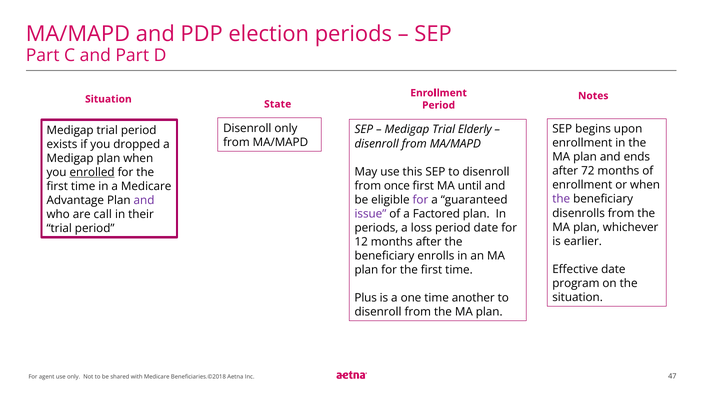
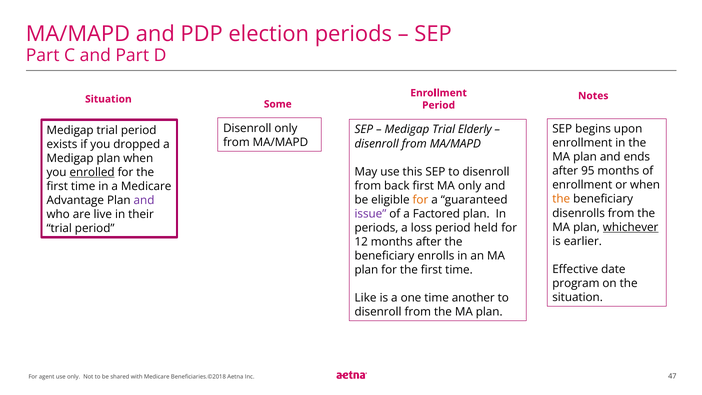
State: State -> Some (278, 104)
72: 72 -> 95 (588, 171)
once: once -> back (397, 186)
MA until: until -> only (470, 186)
the colour: purple -> orange (561, 199)
for colour: purple -> orange (420, 200)
call: call -> live (103, 214)
whichever underline: none -> present (631, 227)
period date: date -> held (486, 228)
Plus: Plus -> Like (366, 298)
